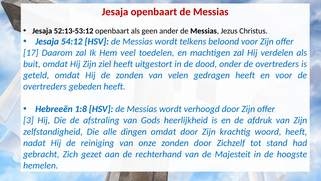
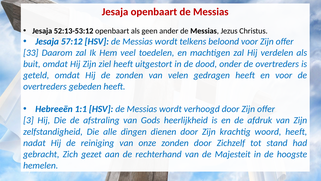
54:12: 54:12 -> 57:12 (72, 41)
17: 17 -> 33 (31, 53)
1:8: 1:8 -> 1:1 (81, 109)
dingen omdat: omdat -> dienen (164, 131)
